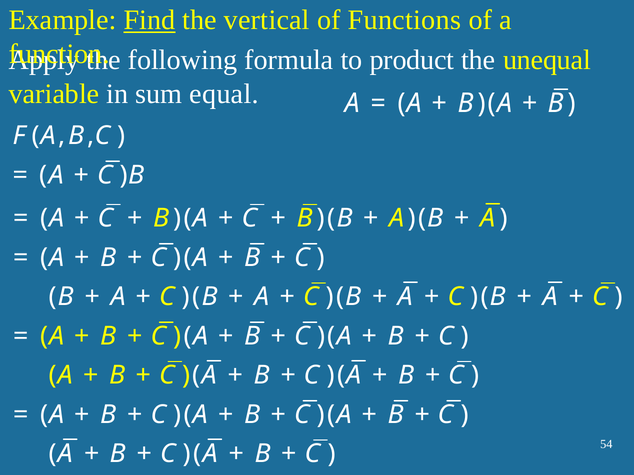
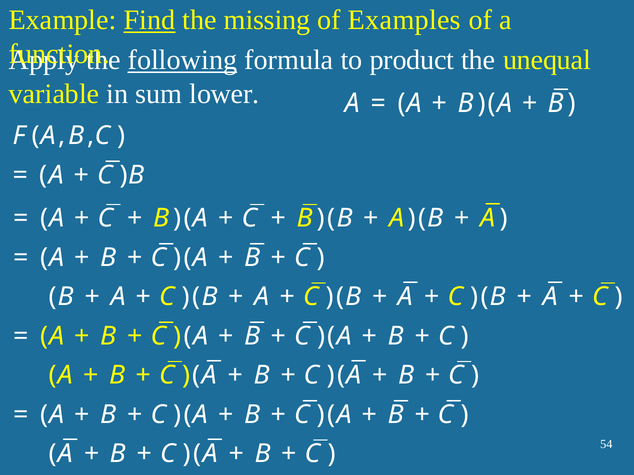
vertical: vertical -> missing (267, 20)
Functions: Functions -> Examples (404, 20)
following underline: none -> present (182, 60)
equal: equal -> lower (224, 94)
